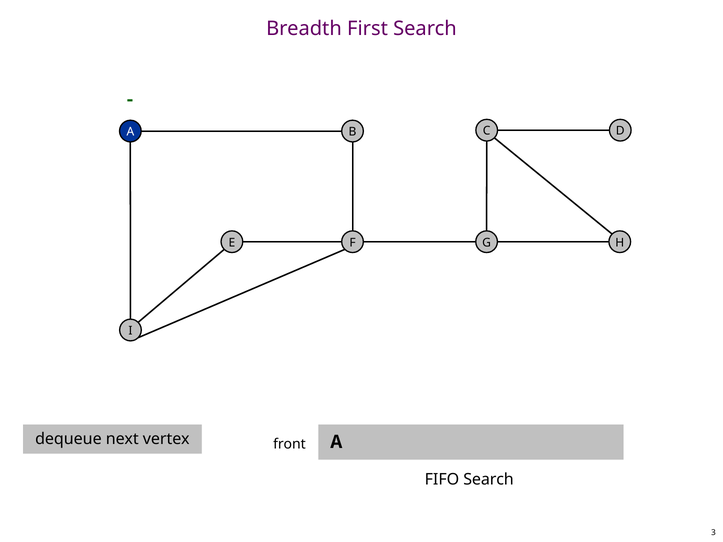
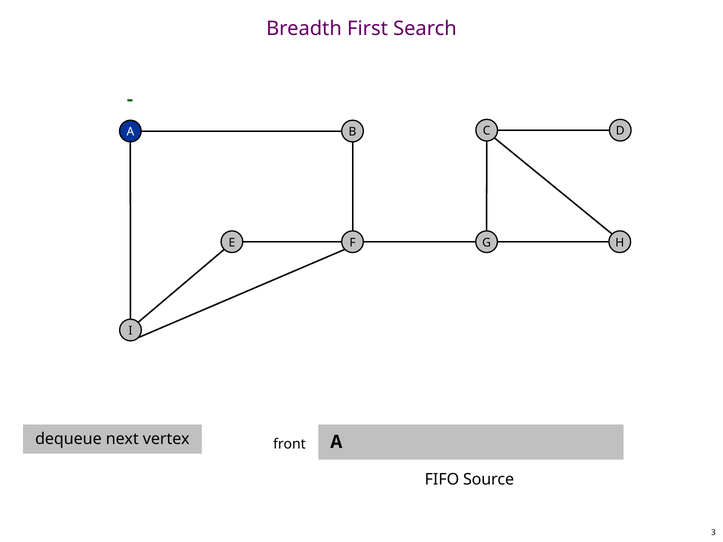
FIFO Search: Search -> Source (489, 480)
